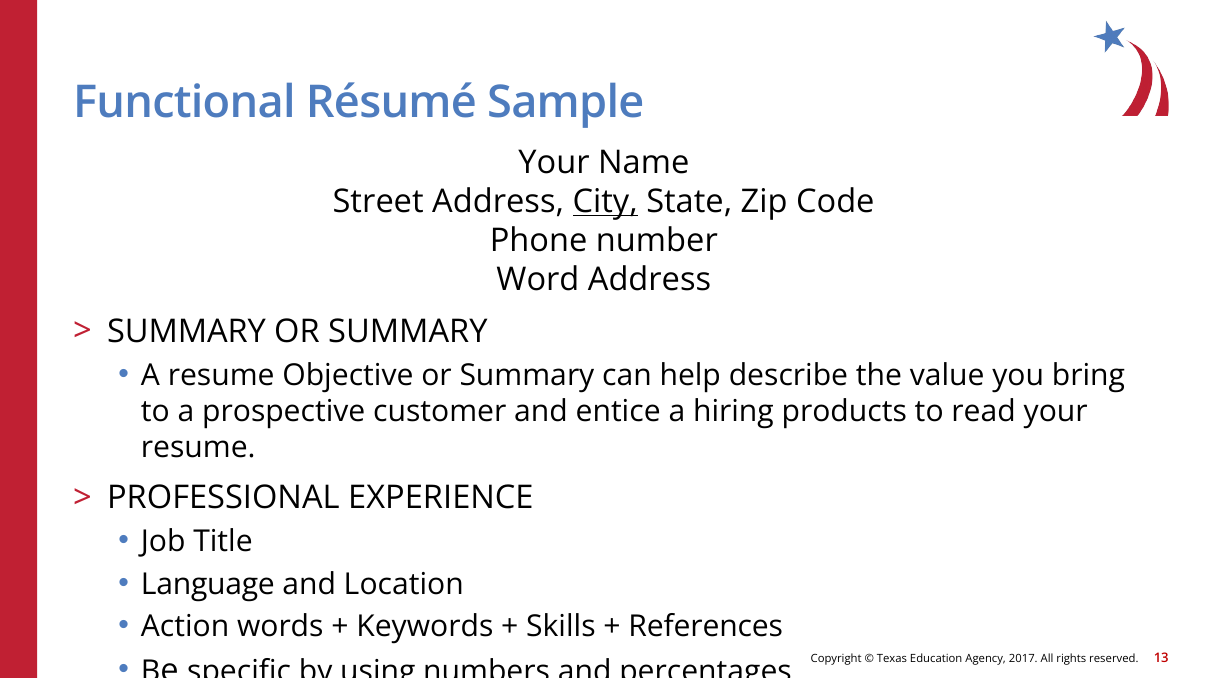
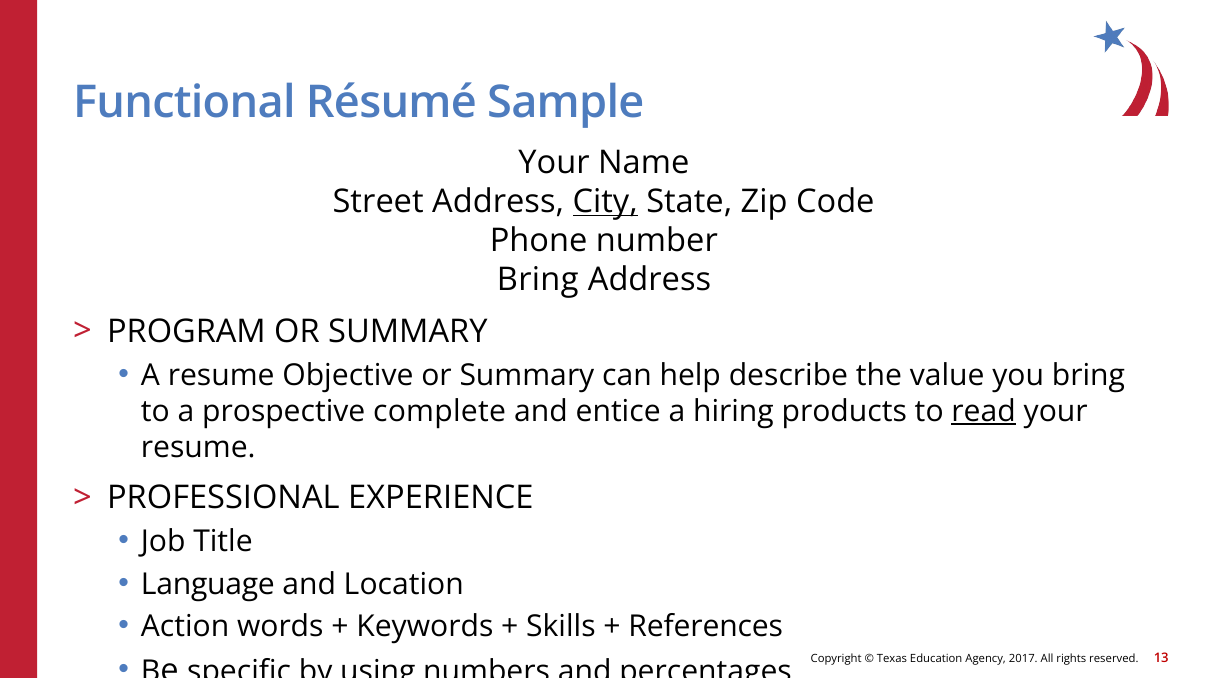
Word: Word -> Bring (538, 280)
SUMMARY: SUMMARY -> PROGRAM (186, 331)
customer: customer -> complete (440, 411)
read underline: none -> present (984, 411)
